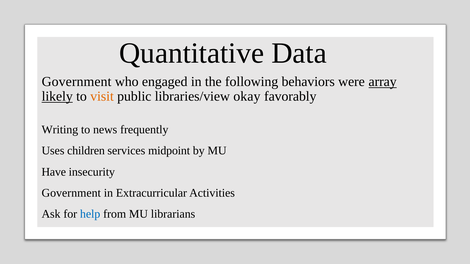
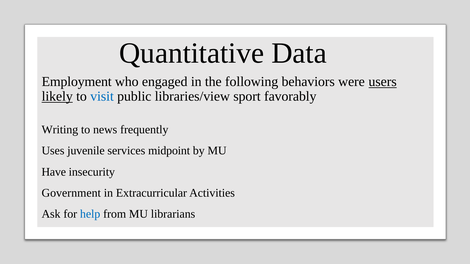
Government: Government -> Employment (77, 82)
array: array -> users (383, 82)
visit colour: orange -> blue (102, 96)
okay: okay -> sport (247, 96)
children: children -> juvenile (86, 151)
